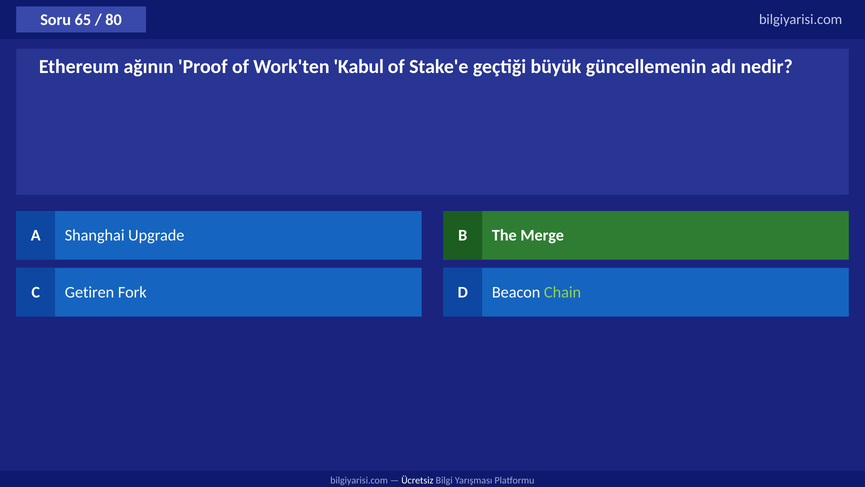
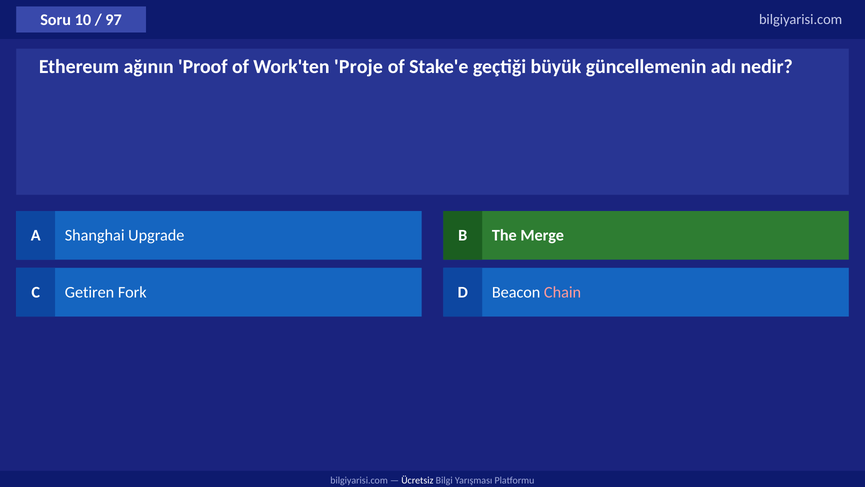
65: 65 -> 10 (83, 20)
80: 80 -> 97 (114, 20)
Kabul: Kabul -> Proje (359, 67)
Chain colour: light green -> pink (563, 292)
